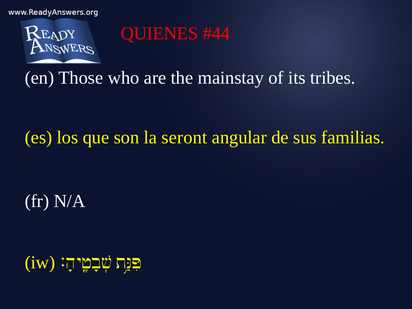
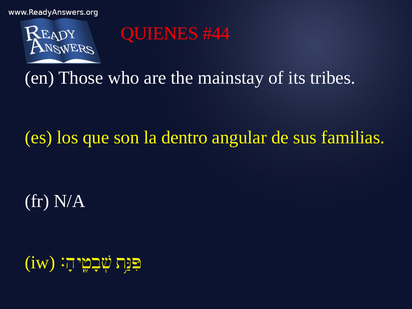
seront: seront -> dentro (185, 138)
